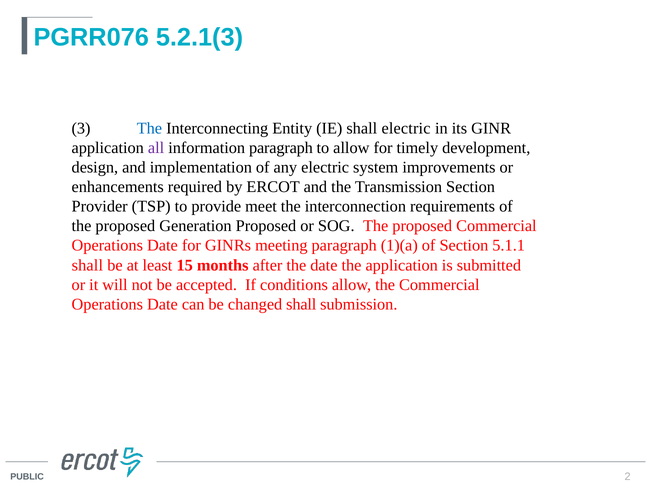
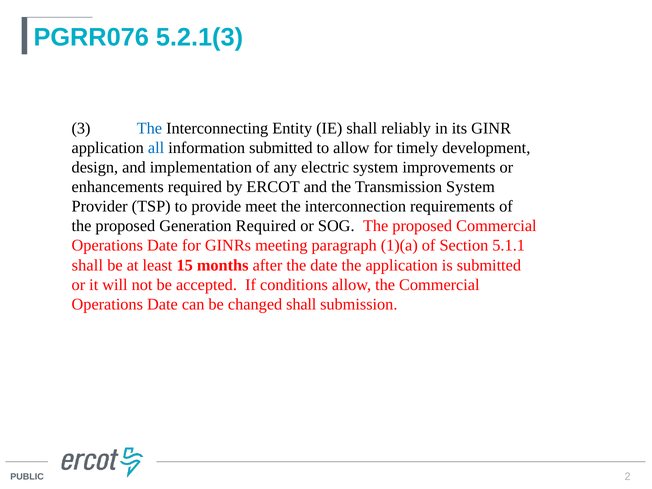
shall electric: electric -> reliably (406, 128)
all colour: purple -> blue (156, 148)
information paragraph: paragraph -> submitted (281, 148)
Transmission Section: Section -> System (470, 187)
Generation Proposed: Proposed -> Required (266, 226)
